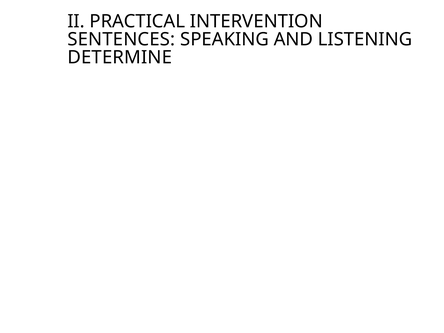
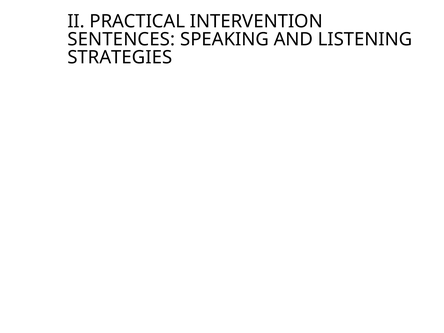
DETERMINE: DETERMINE -> STRATEGIES (120, 57)
